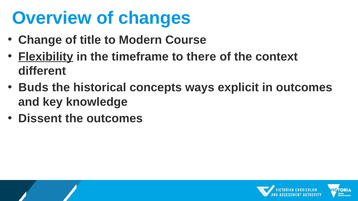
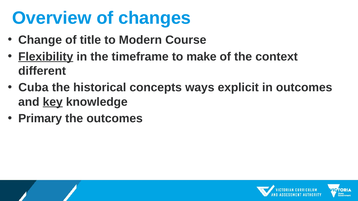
there: there -> make (201, 57)
Buds: Buds -> Cuba (33, 88)
key underline: none -> present (53, 102)
Dissent: Dissent -> Primary (40, 119)
